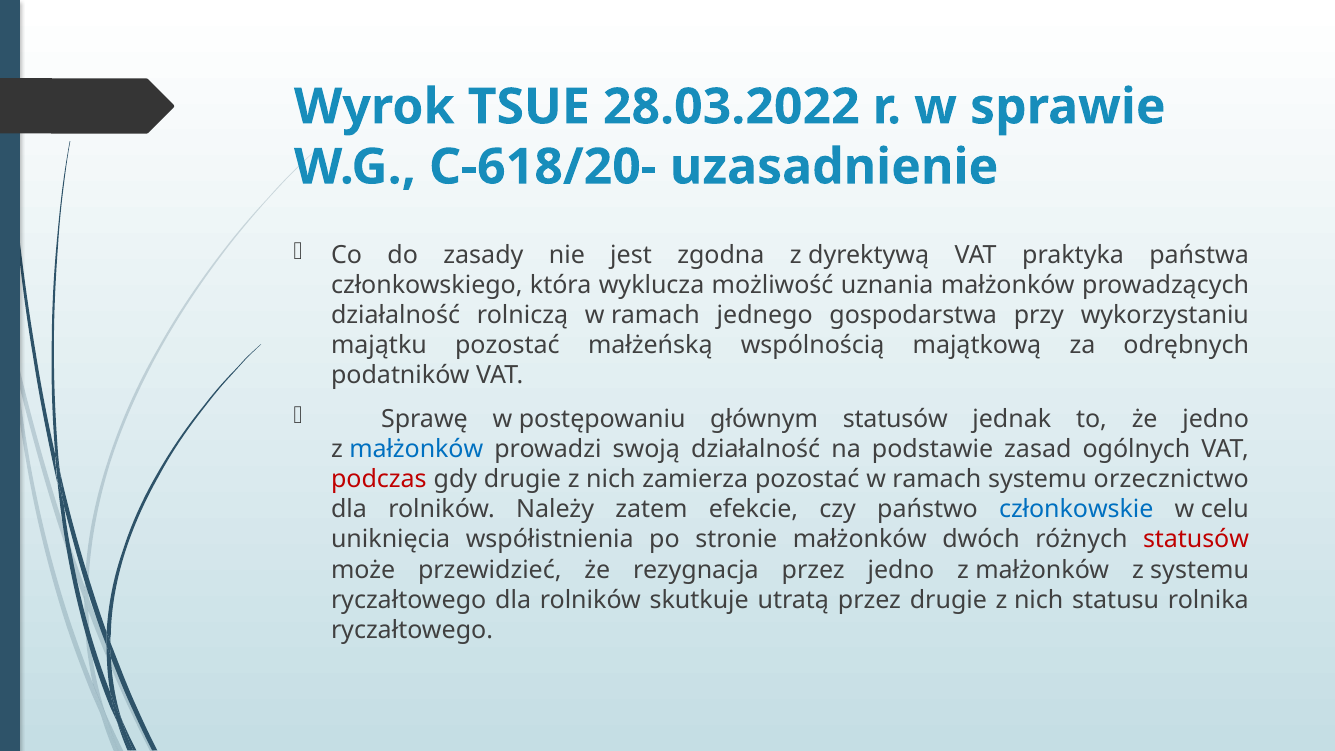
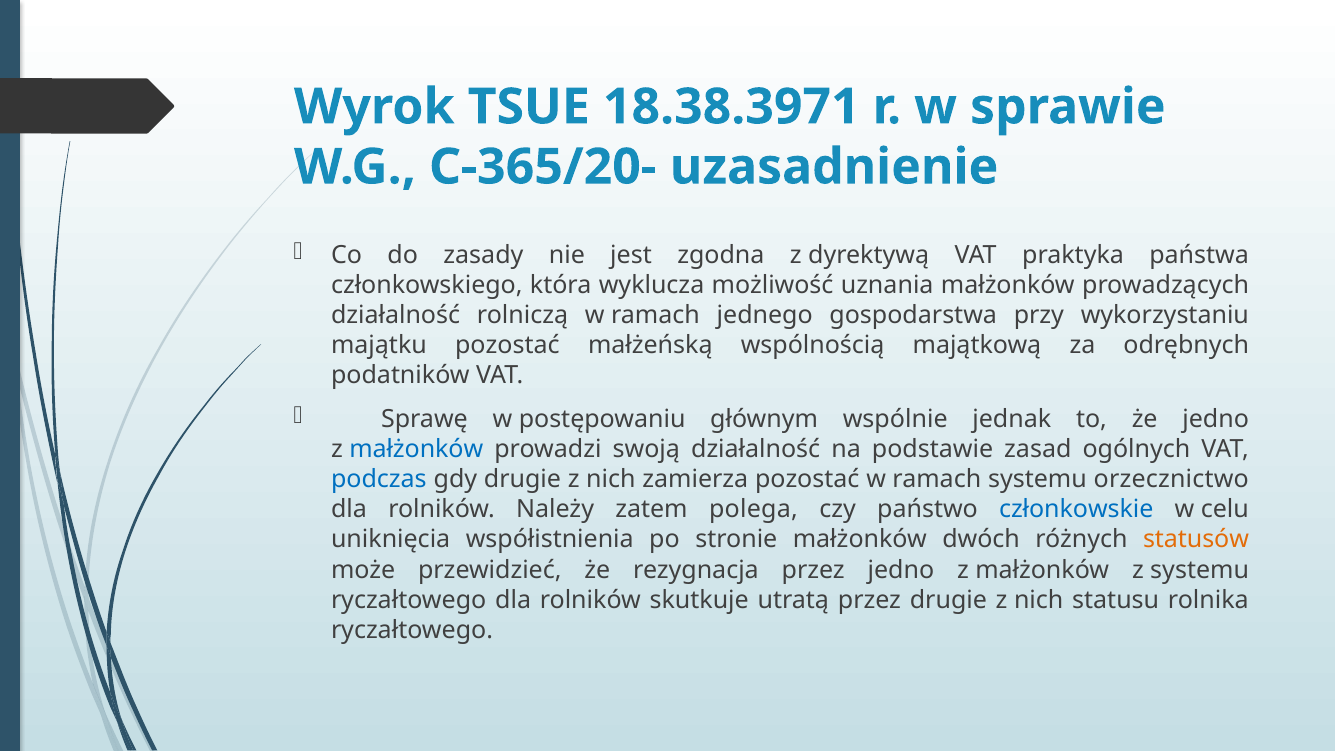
28.03.2022: 28.03.2022 -> 18.38.3971 (731, 107)
C-618/20-: C-618/20- -> C-365/20- (543, 167)
głównym statusów: statusów -> wspólnie (895, 420)
podczas colour: red -> blue (379, 480)
efekcie: efekcie -> polega (753, 510)
statusów colour: red -> orange (1196, 540)
